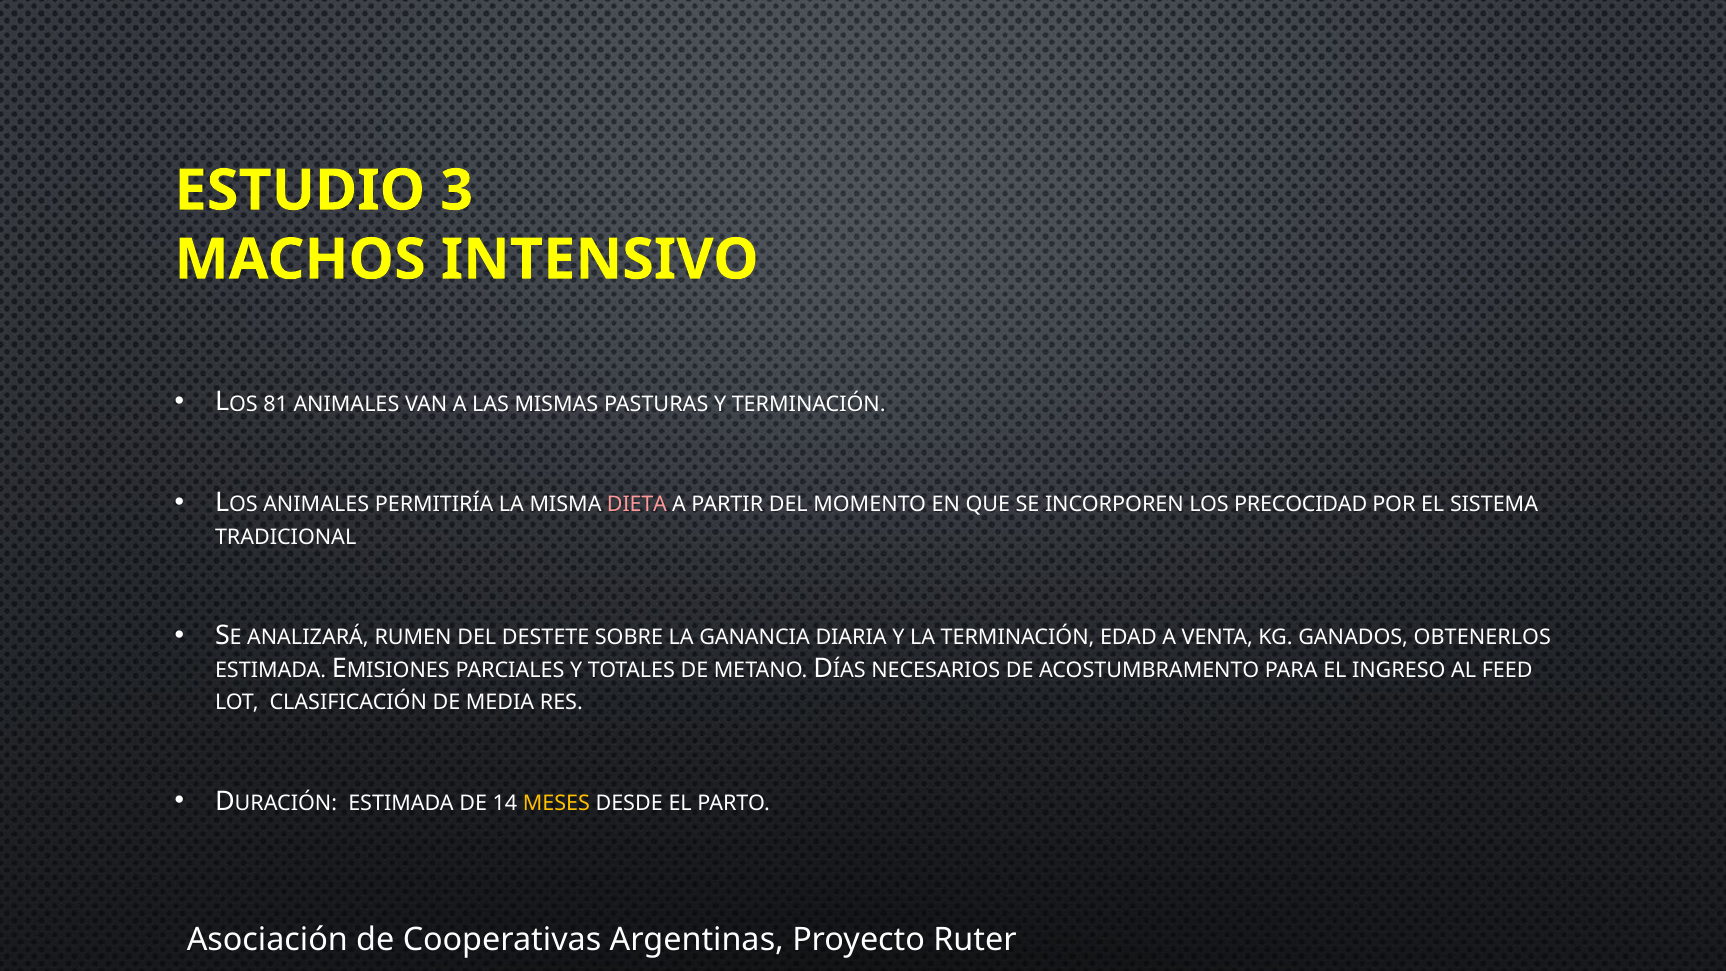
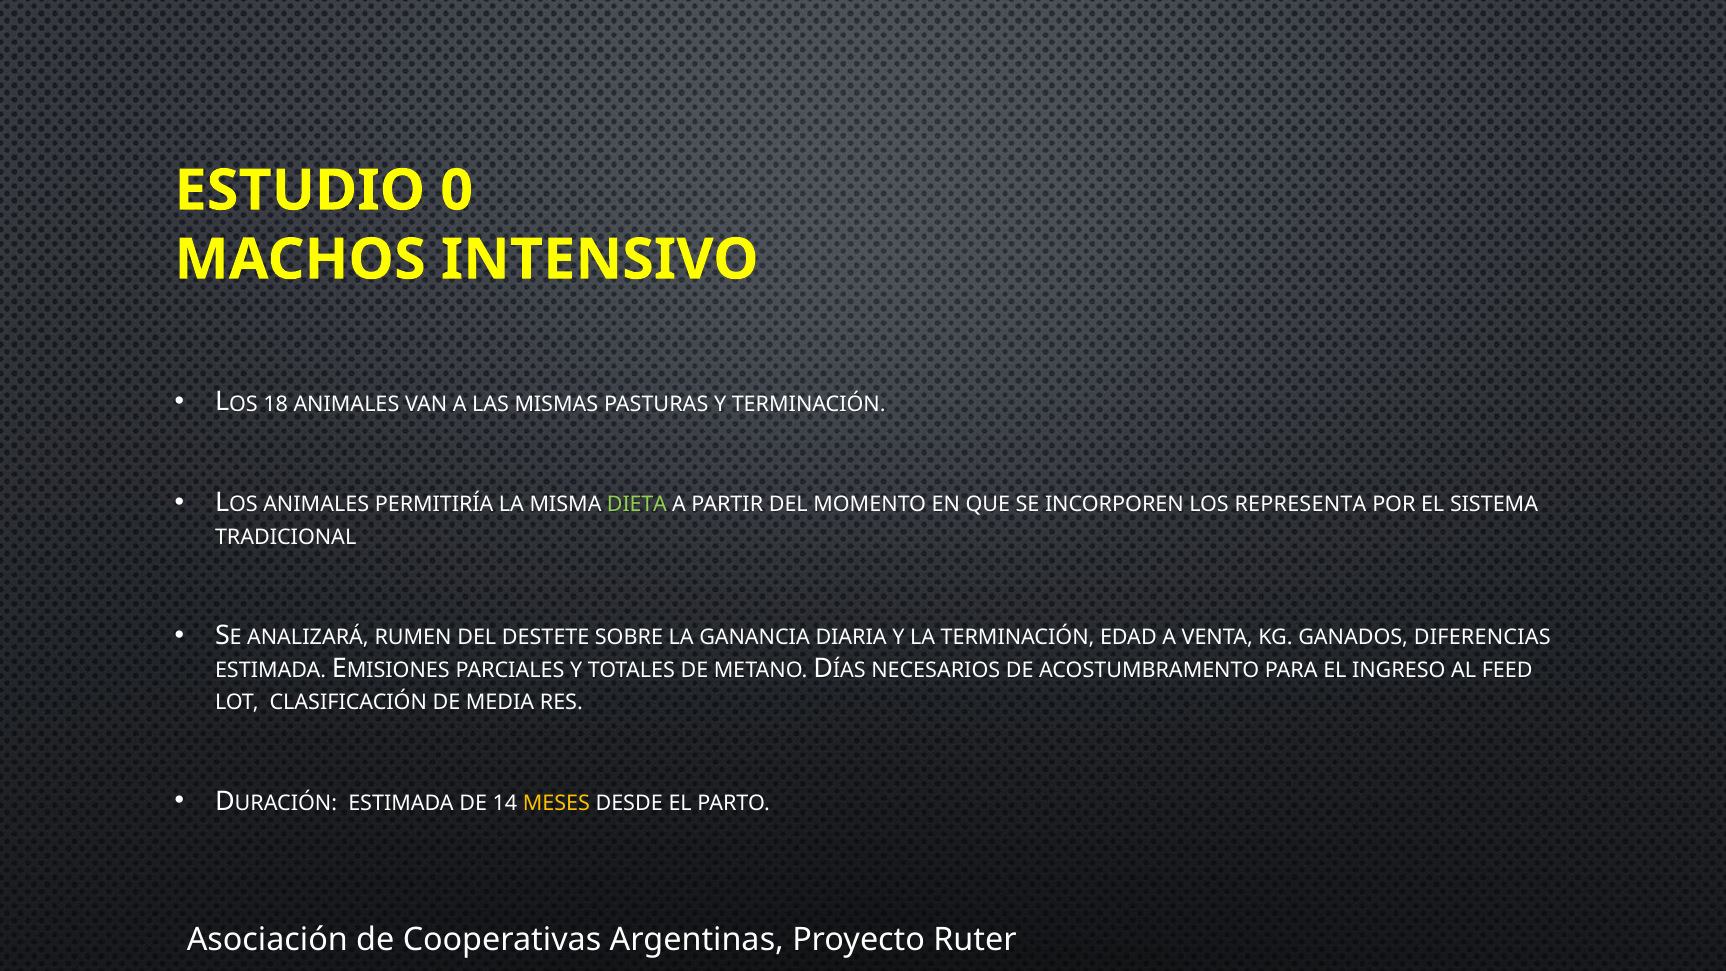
3: 3 -> 0 (457, 191)
81: 81 -> 18 (276, 404)
DIETA colour: pink -> light green (637, 505)
PRECOCIDAD: PRECOCIDAD -> REPRESENTA (1300, 505)
OBTENERLOS: OBTENERLOS -> DIFERENCIAS (1482, 638)
